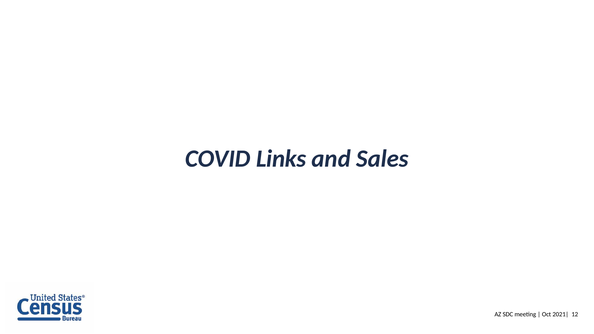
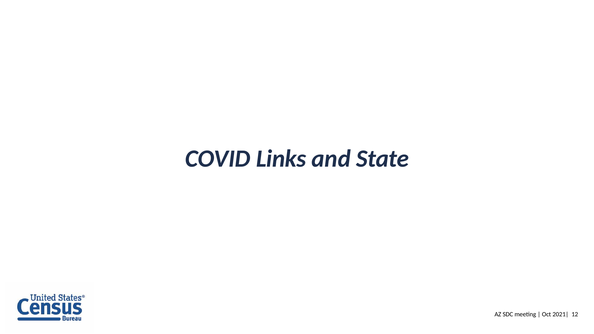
Sales: Sales -> State (383, 159)
